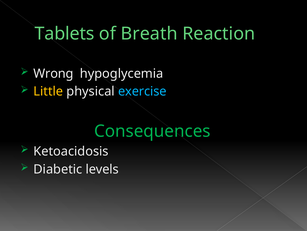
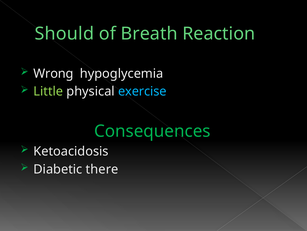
Tablets: Tablets -> Should (64, 34)
Little colour: yellow -> light green (48, 91)
levels: levels -> there (102, 169)
